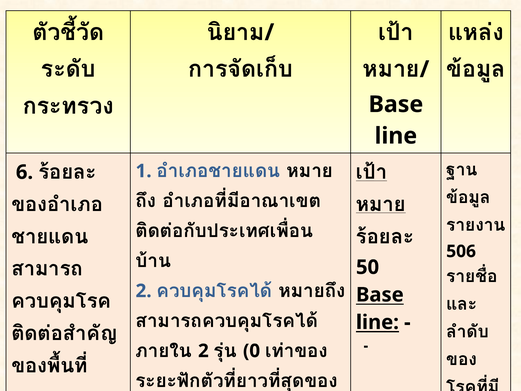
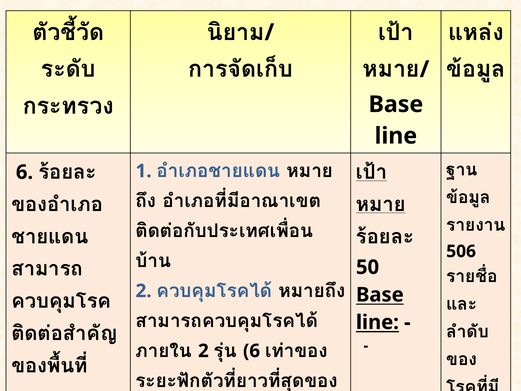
0: 0 -> 6 (252, 351)
